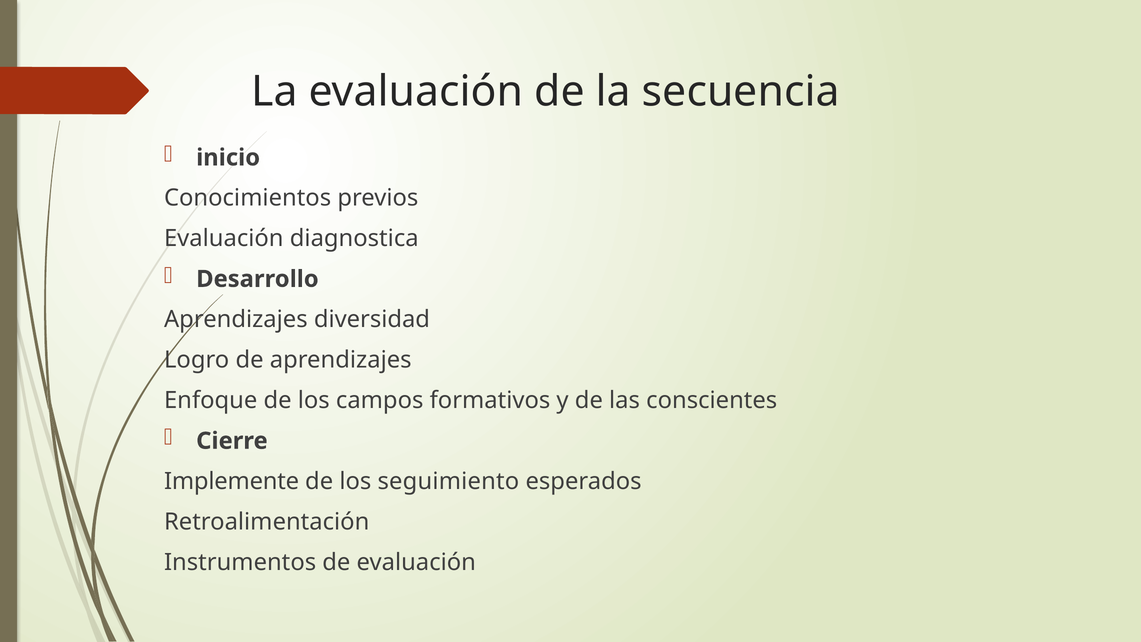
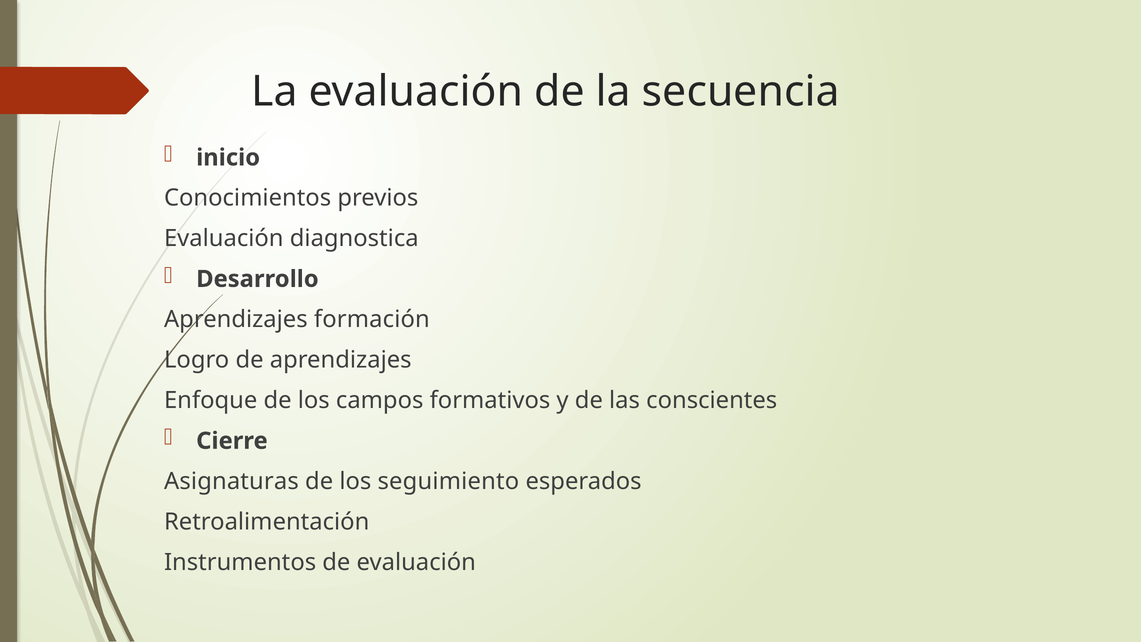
diversidad: diversidad -> formación (372, 319)
Implemente: Implemente -> Asignaturas (231, 481)
